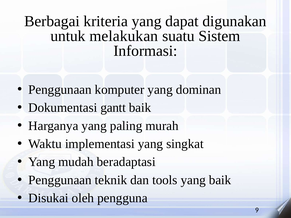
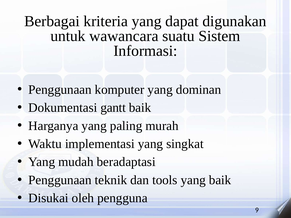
melakukan: melakukan -> wawancara (124, 36)
